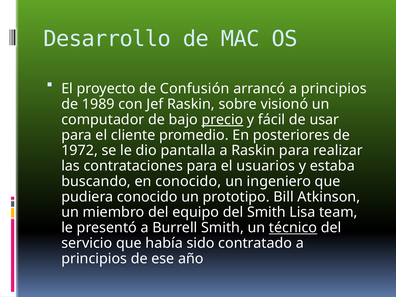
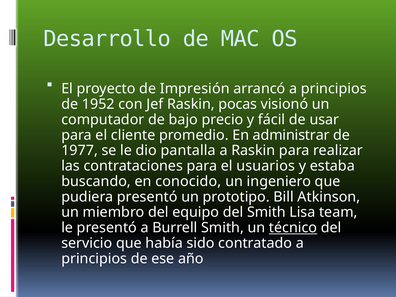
Confusión: Confusión -> Impresión (195, 89)
1989: 1989 -> 1952 (98, 104)
sobre: sobre -> pocas (238, 104)
precio underline: present -> none (222, 120)
posteriores: posteriores -> administrar (291, 135)
1972: 1972 -> 1977 (80, 151)
pudiera conocido: conocido -> presentó (147, 197)
